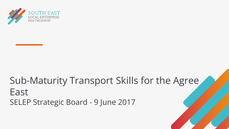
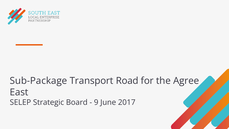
Sub-Maturity: Sub-Maturity -> Sub-Package (38, 81)
Skills: Skills -> Road (127, 81)
